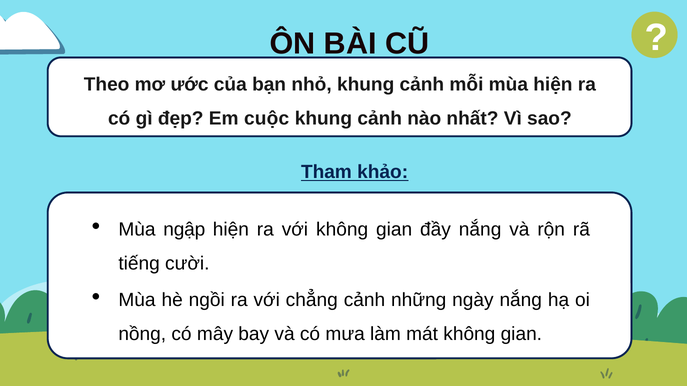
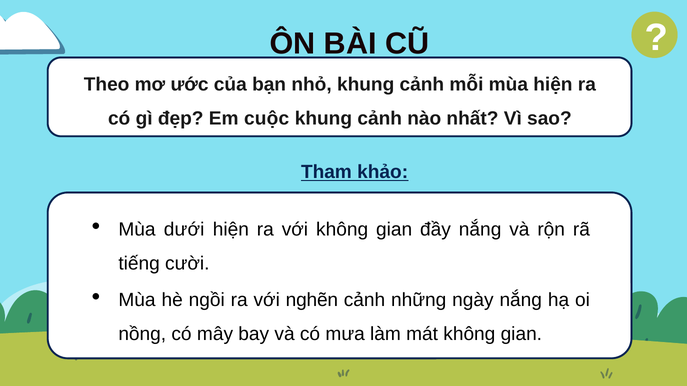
ngập: ngập -> dưới (184, 230)
chẳng: chẳng -> nghẽn (312, 300)
